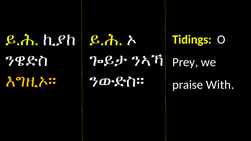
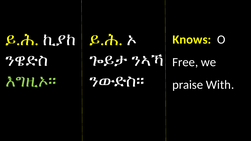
Tidings: Tidings -> Knows (192, 40)
Prey: Prey -> Free (185, 62)
እግዚኦ። colour: yellow -> light green (31, 81)
